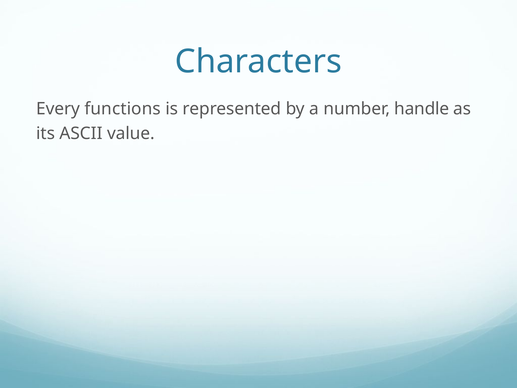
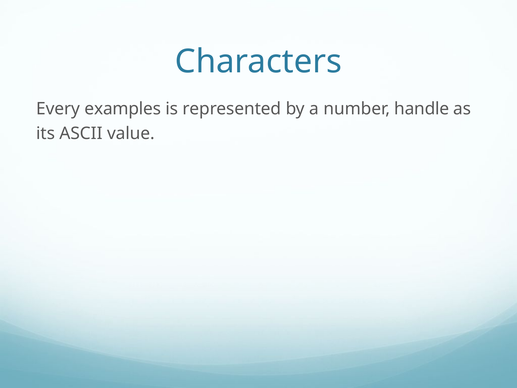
functions: functions -> examples (123, 109)
